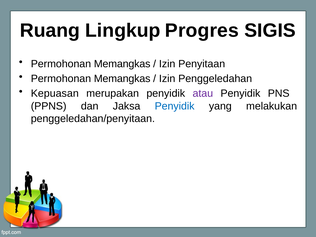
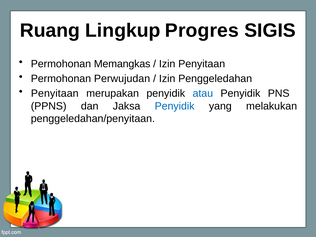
Memangkas: Memangkas -> Perwujudan (122, 79)
Kepuasan: Kepuasan -> Penyitaan (55, 93)
atau colour: purple -> blue (203, 93)
